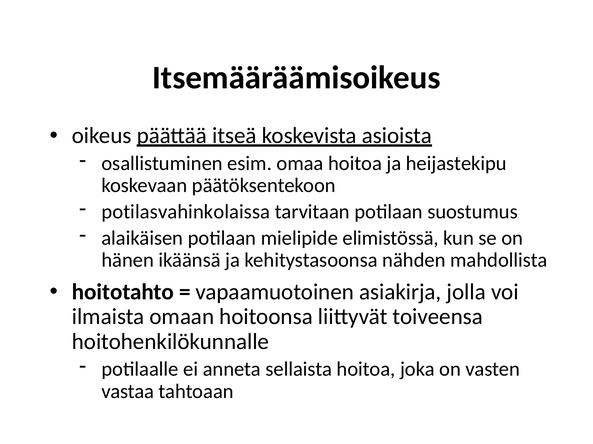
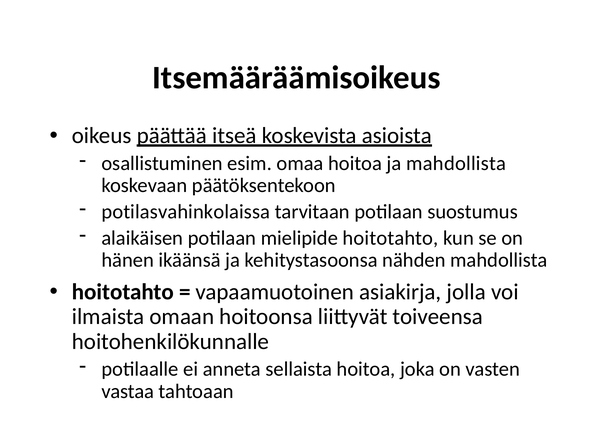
ja heijastekipu: heijastekipu -> mahdollista (456, 164)
mielipide elimistössä: elimistössä -> hoitotahto (391, 238)
